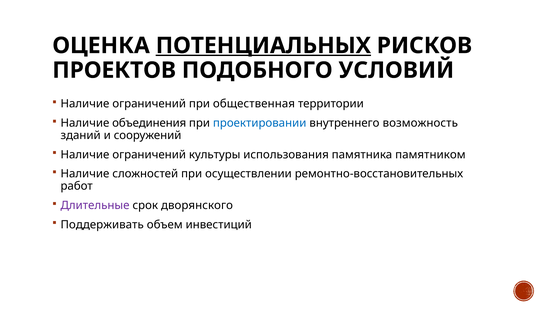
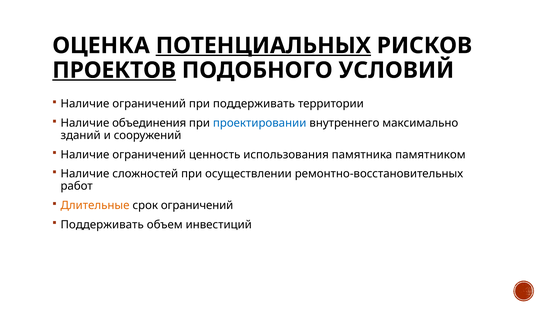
ПРОЕКТОВ underline: none -> present (114, 70)
при общественная: общественная -> поддерживать (254, 104)
возможность: возможность -> максимально (420, 123)
культуры: культуры -> ценность (215, 154)
Длительные colour: purple -> orange (95, 205)
срок дворянского: дворянского -> ограничений (197, 205)
